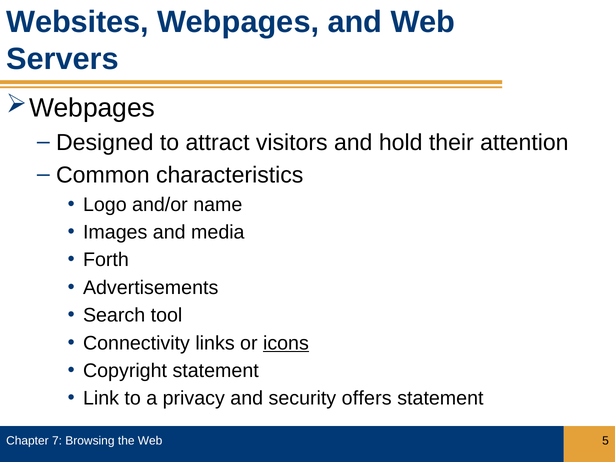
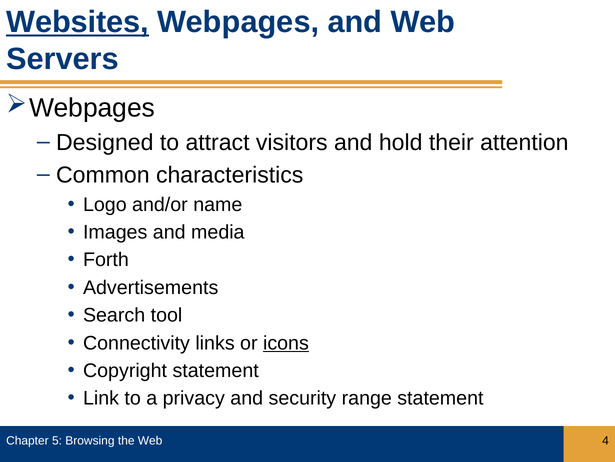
Websites underline: none -> present (78, 22)
offers: offers -> range (367, 398)
7: 7 -> 5 (57, 440)
5: 5 -> 4 (606, 440)
